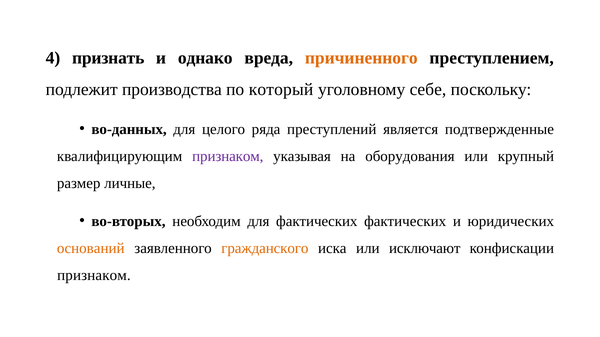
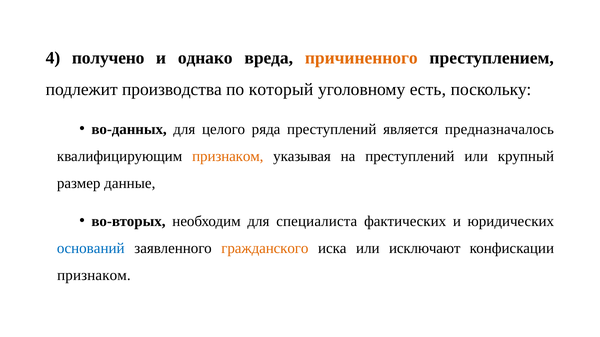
признать: признать -> получено (108, 58)
себе: себе -> есть (428, 90)
подтвержденные: подтвержденные -> предназначалось (499, 129)
признаком colour: purple -> orange (228, 156)
на оборудования: оборудования -> преступлений (410, 156)
личные: личные -> данные (130, 183)
для фактических: фактических -> специалиста (317, 222)
оснований colour: orange -> blue (91, 249)
